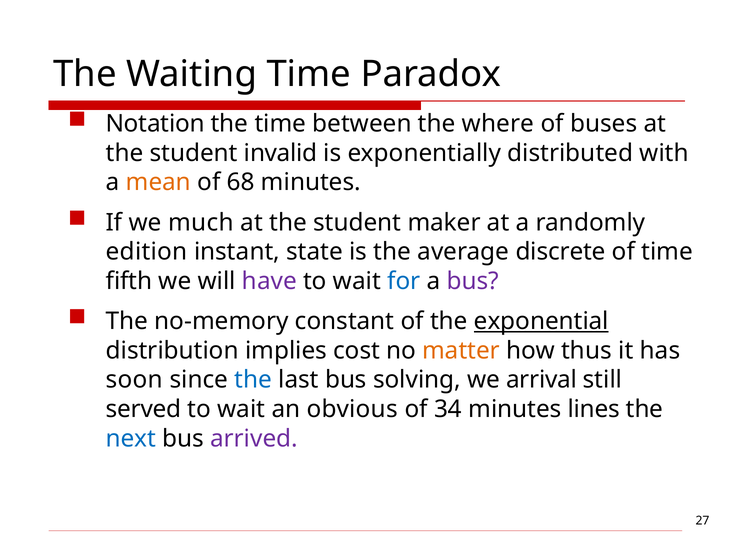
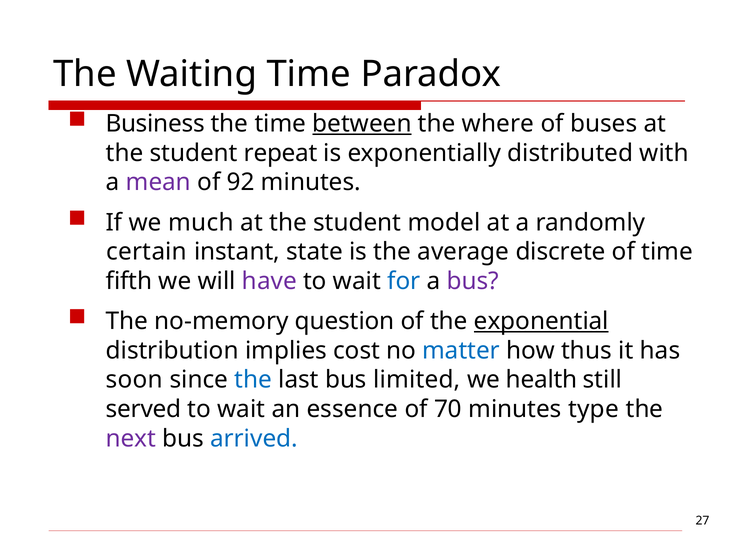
Notation: Notation -> Business (155, 124)
between underline: none -> present (362, 124)
invalid: invalid -> repeat (281, 153)
mean colour: orange -> purple (158, 182)
68: 68 -> 92 (241, 182)
maker: maker -> model (444, 222)
edition: edition -> certain (147, 251)
constant: constant -> question (345, 321)
matter colour: orange -> blue (461, 350)
solving: solving -> limited (417, 379)
arrival: arrival -> health (542, 379)
obvious: obvious -> essence (352, 409)
34: 34 -> 70 (448, 409)
lines: lines -> type (594, 409)
next colour: blue -> purple (131, 438)
arrived colour: purple -> blue (254, 438)
